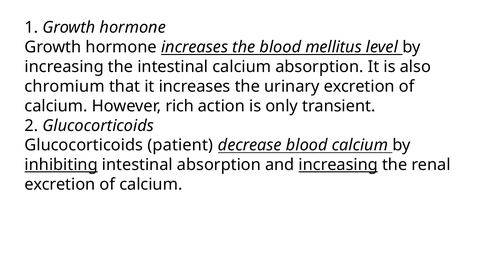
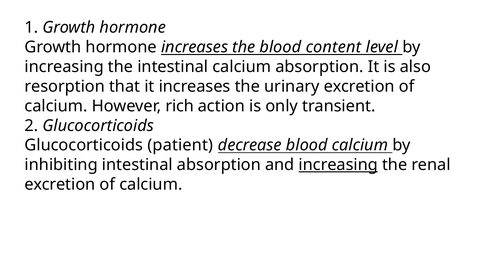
mellitus: mellitus -> content (333, 47)
chromium: chromium -> resorption (65, 86)
inhibiting underline: present -> none (61, 165)
